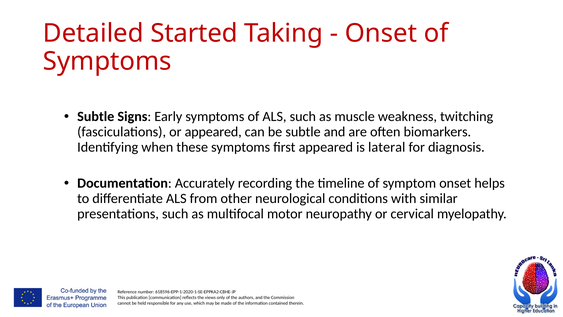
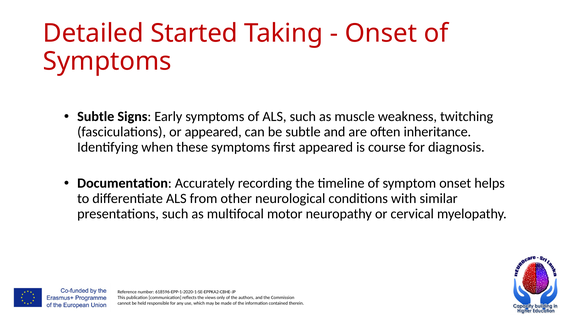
biomarkers: biomarkers -> inheritance (437, 132)
lateral: lateral -> course (387, 147)
